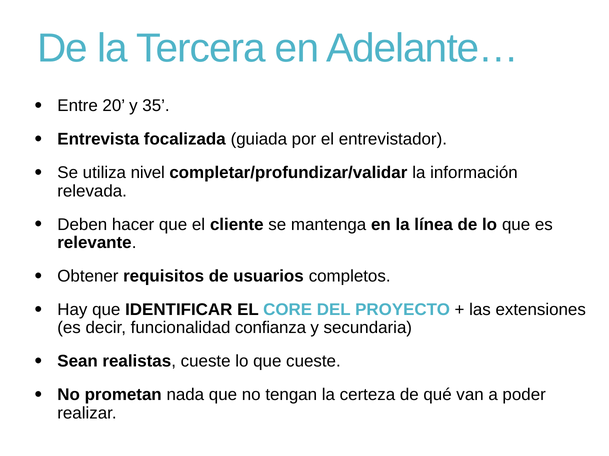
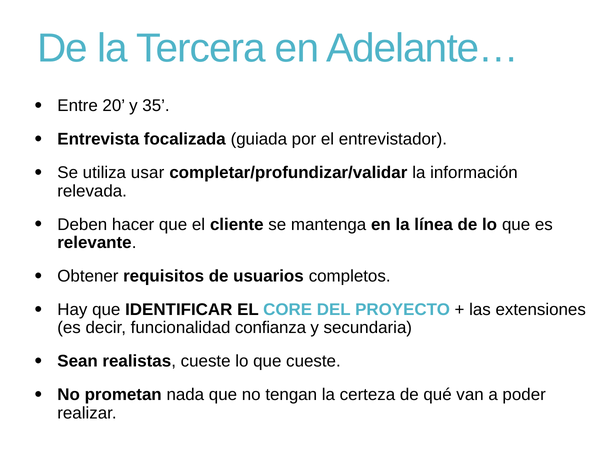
nivel: nivel -> usar (148, 173)
